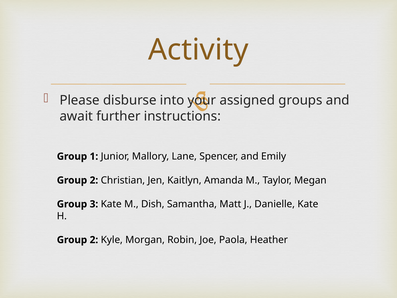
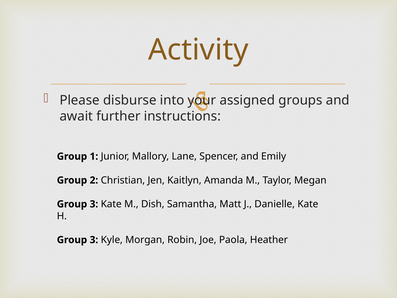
2: 2 -> 3 (94, 240)
